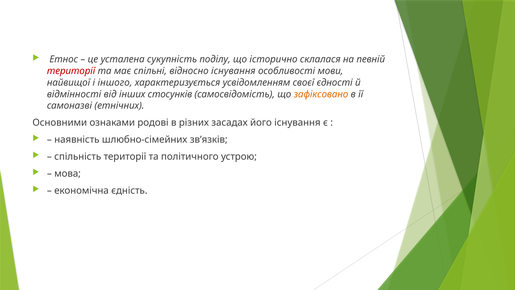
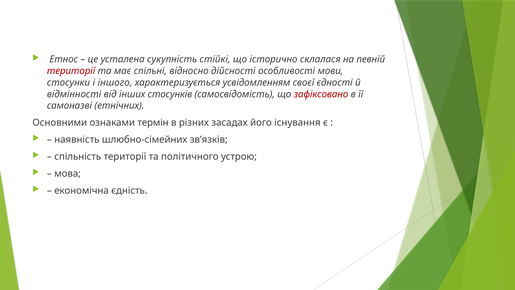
поділу: поділу -> стійкі (215, 59)
відносно існування: існування -> дійсності (233, 71)
найвищої: найвищої -> стосунки (69, 82)
зафіксовано colour: orange -> red (321, 94)
родові: родові -> термін (153, 123)
